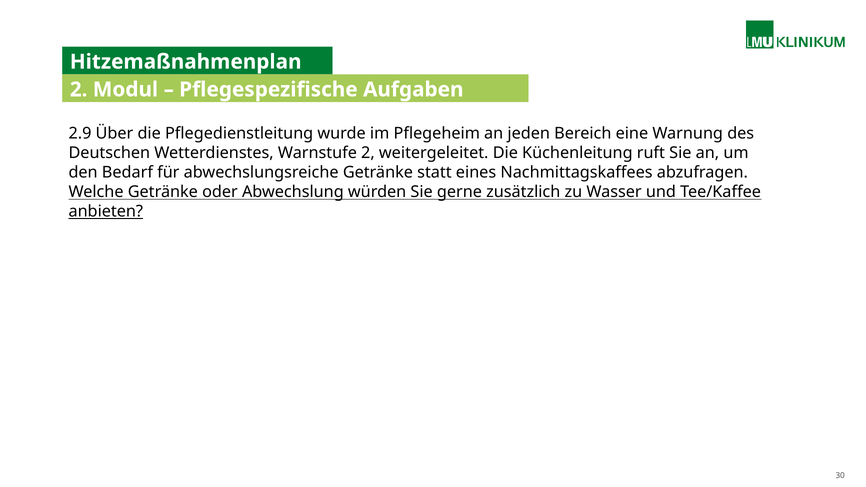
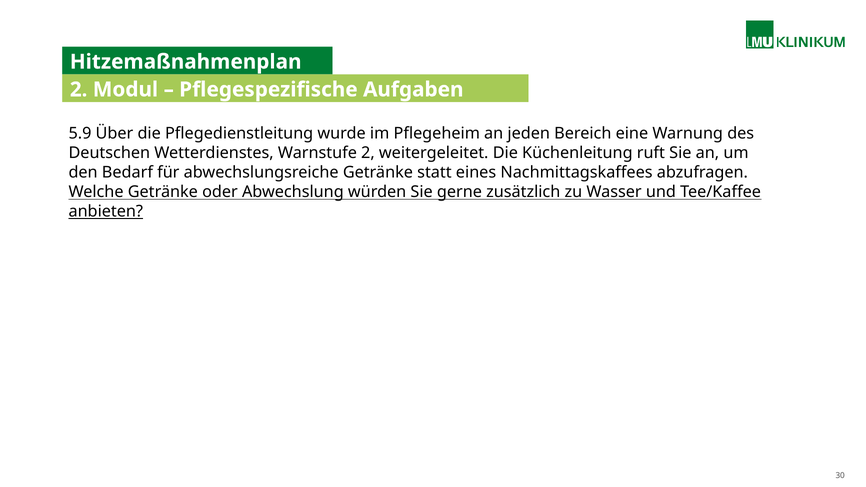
2.9: 2.9 -> 5.9 (80, 133)
